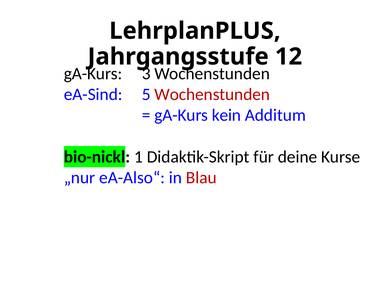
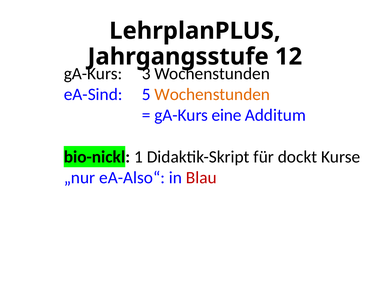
Wochenstunden colour: red -> orange (212, 94)
kein: kein -> eine (227, 115)
deine: deine -> dockt (298, 157)
